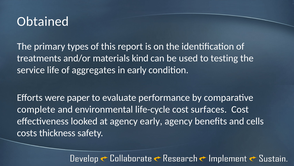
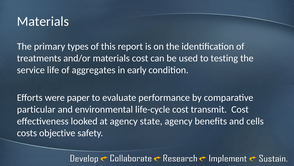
Obtained: Obtained -> Materials (43, 21)
materials kind: kind -> cost (140, 58)
complete: complete -> particular (36, 109)
surfaces: surfaces -> transmit (209, 109)
agency early: early -> state (151, 121)
thickness: thickness -> objective (57, 133)
